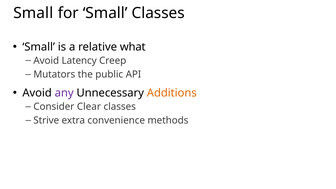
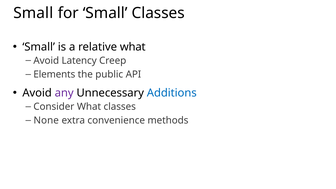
Mutators: Mutators -> Elements (54, 74)
Additions colour: orange -> blue (172, 93)
Consider Clear: Clear -> What (89, 107)
Strive: Strive -> None (46, 120)
